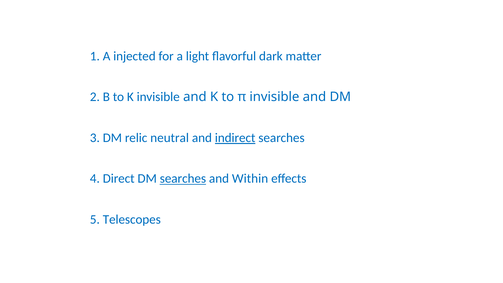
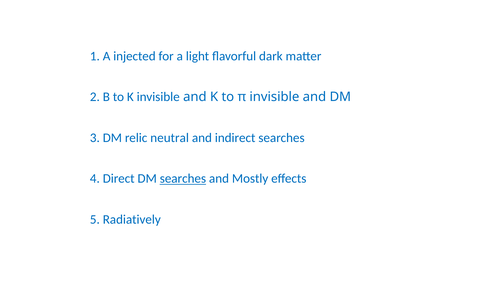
indirect underline: present -> none (235, 138)
Within: Within -> Mostly (250, 179)
Telescopes: Telescopes -> Radiatively (132, 219)
